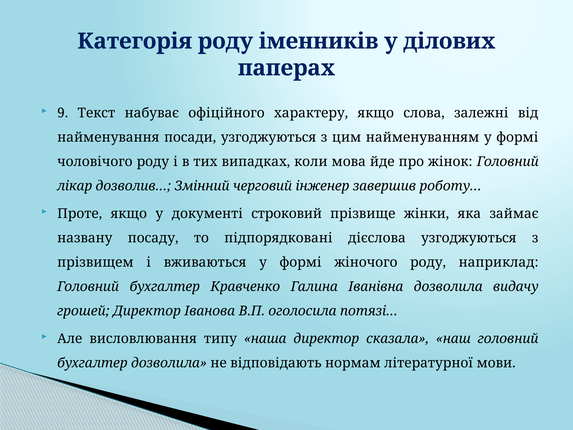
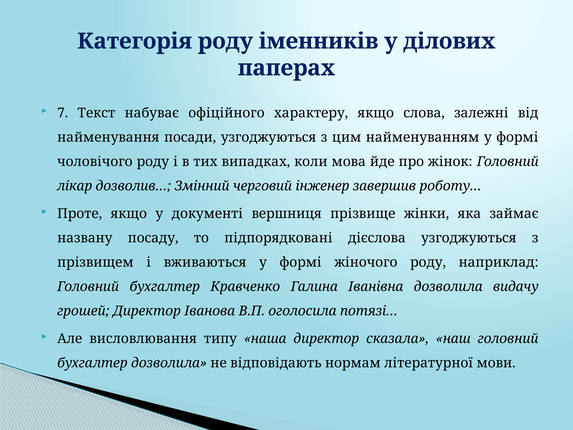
9: 9 -> 7 (63, 113)
строковий: строковий -> вершниця (287, 213)
